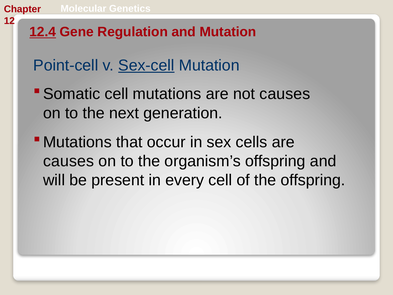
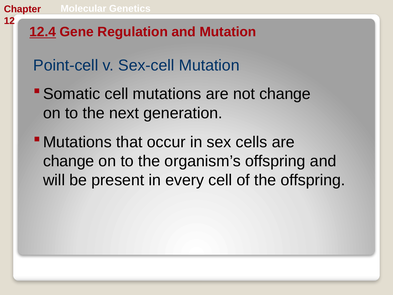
Sex-cell underline: present -> none (146, 65)
not causes: causes -> change (285, 94)
causes: causes -> change (69, 161)
